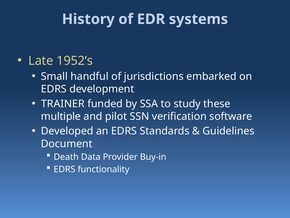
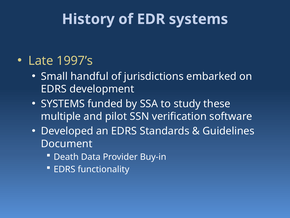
1952’s: 1952’s -> 1997’s (75, 61)
TRAINER: TRAINER -> SYSTEMS (63, 104)
